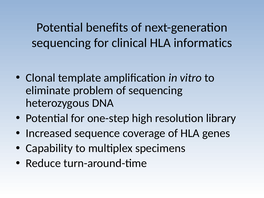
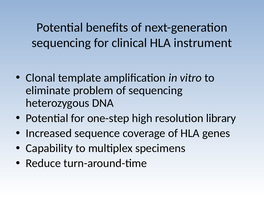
informatics: informatics -> instrument (203, 43)
